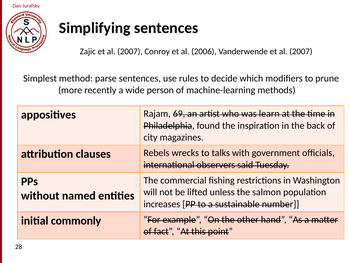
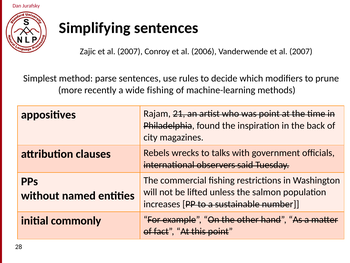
wide person: person -> fishing (160, 90)
69: 69 -> 21 (179, 113)
was learn: learn -> point (269, 113)
